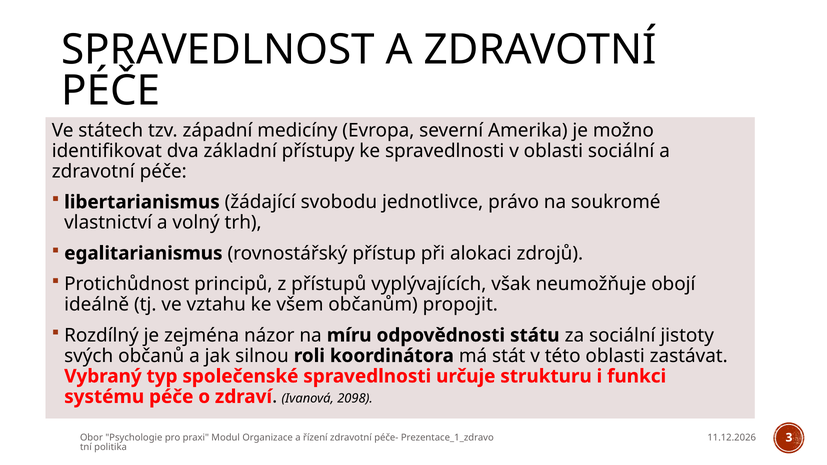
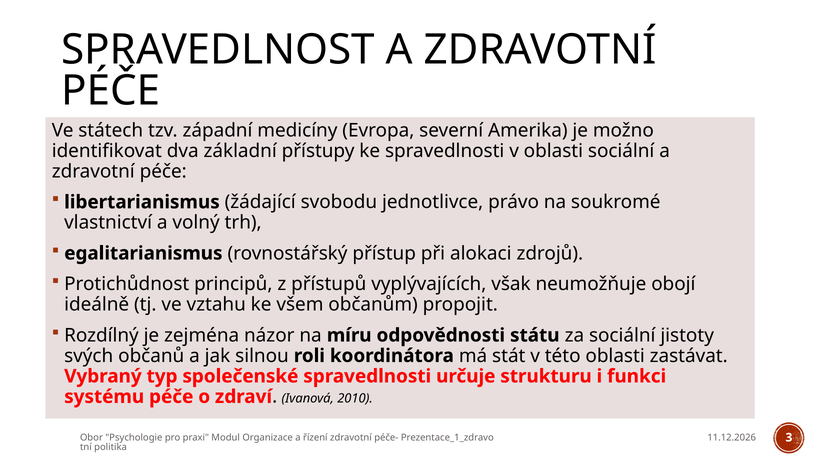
2098: 2098 -> 2010 (355, 399)
